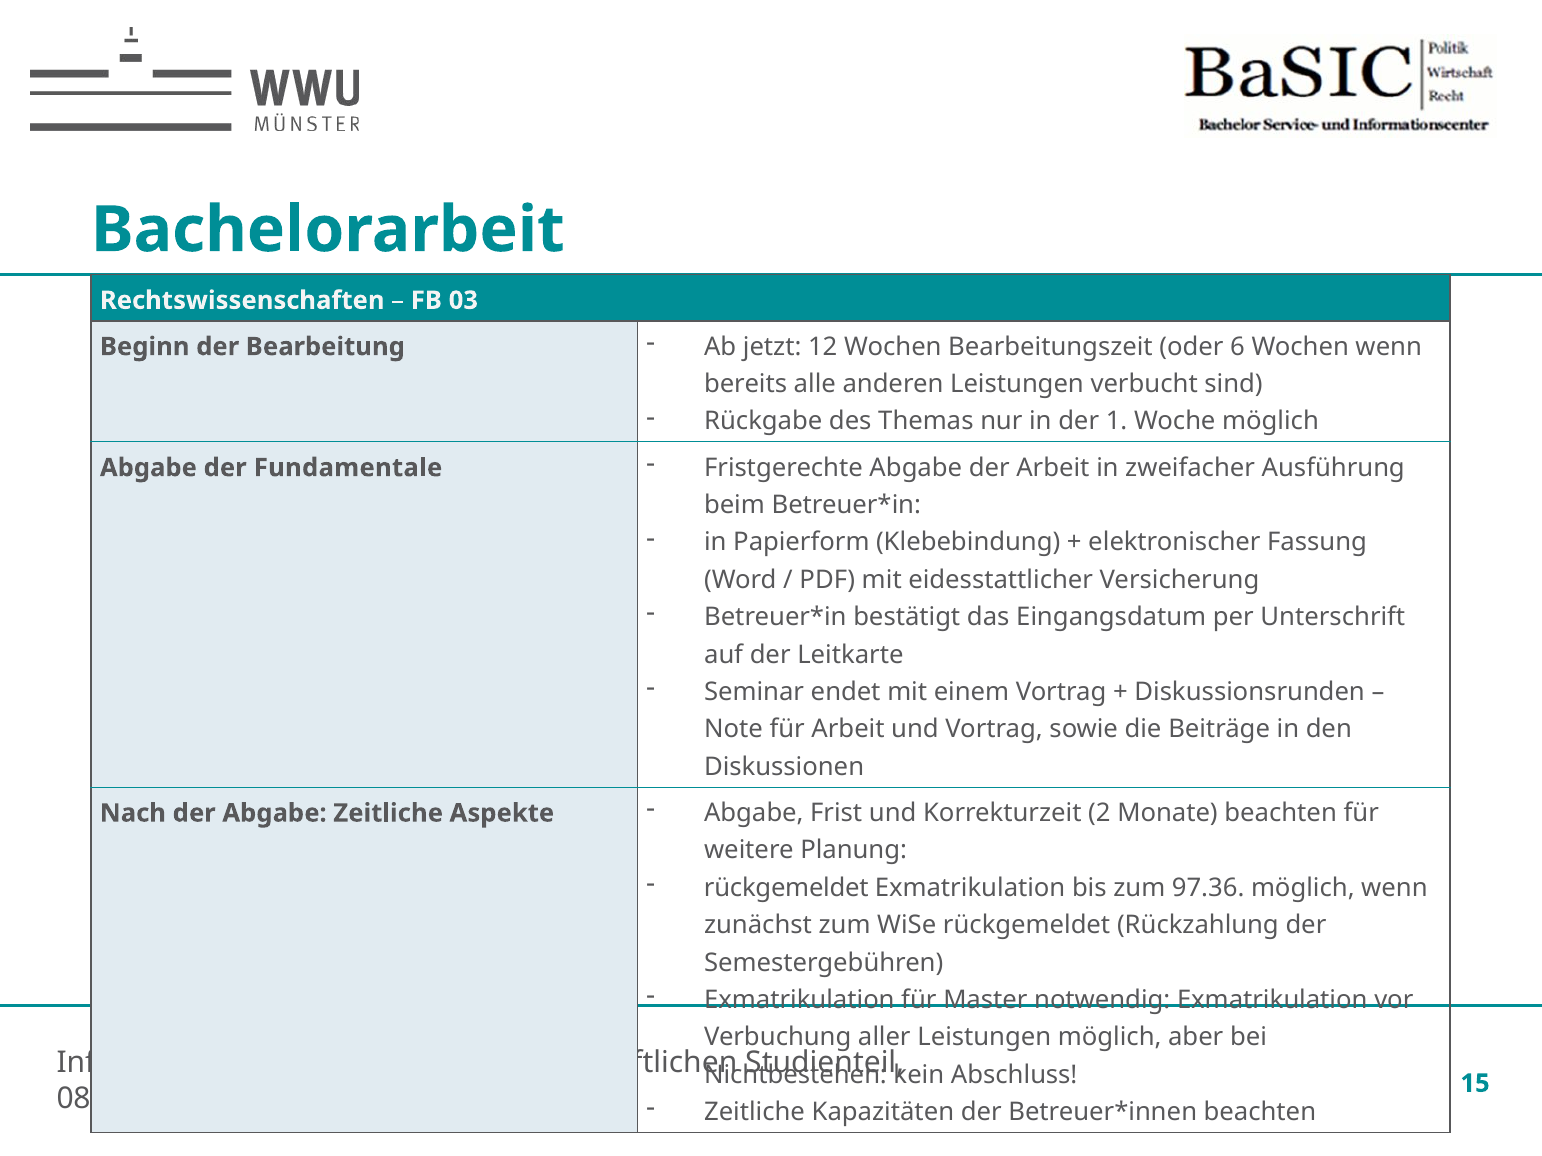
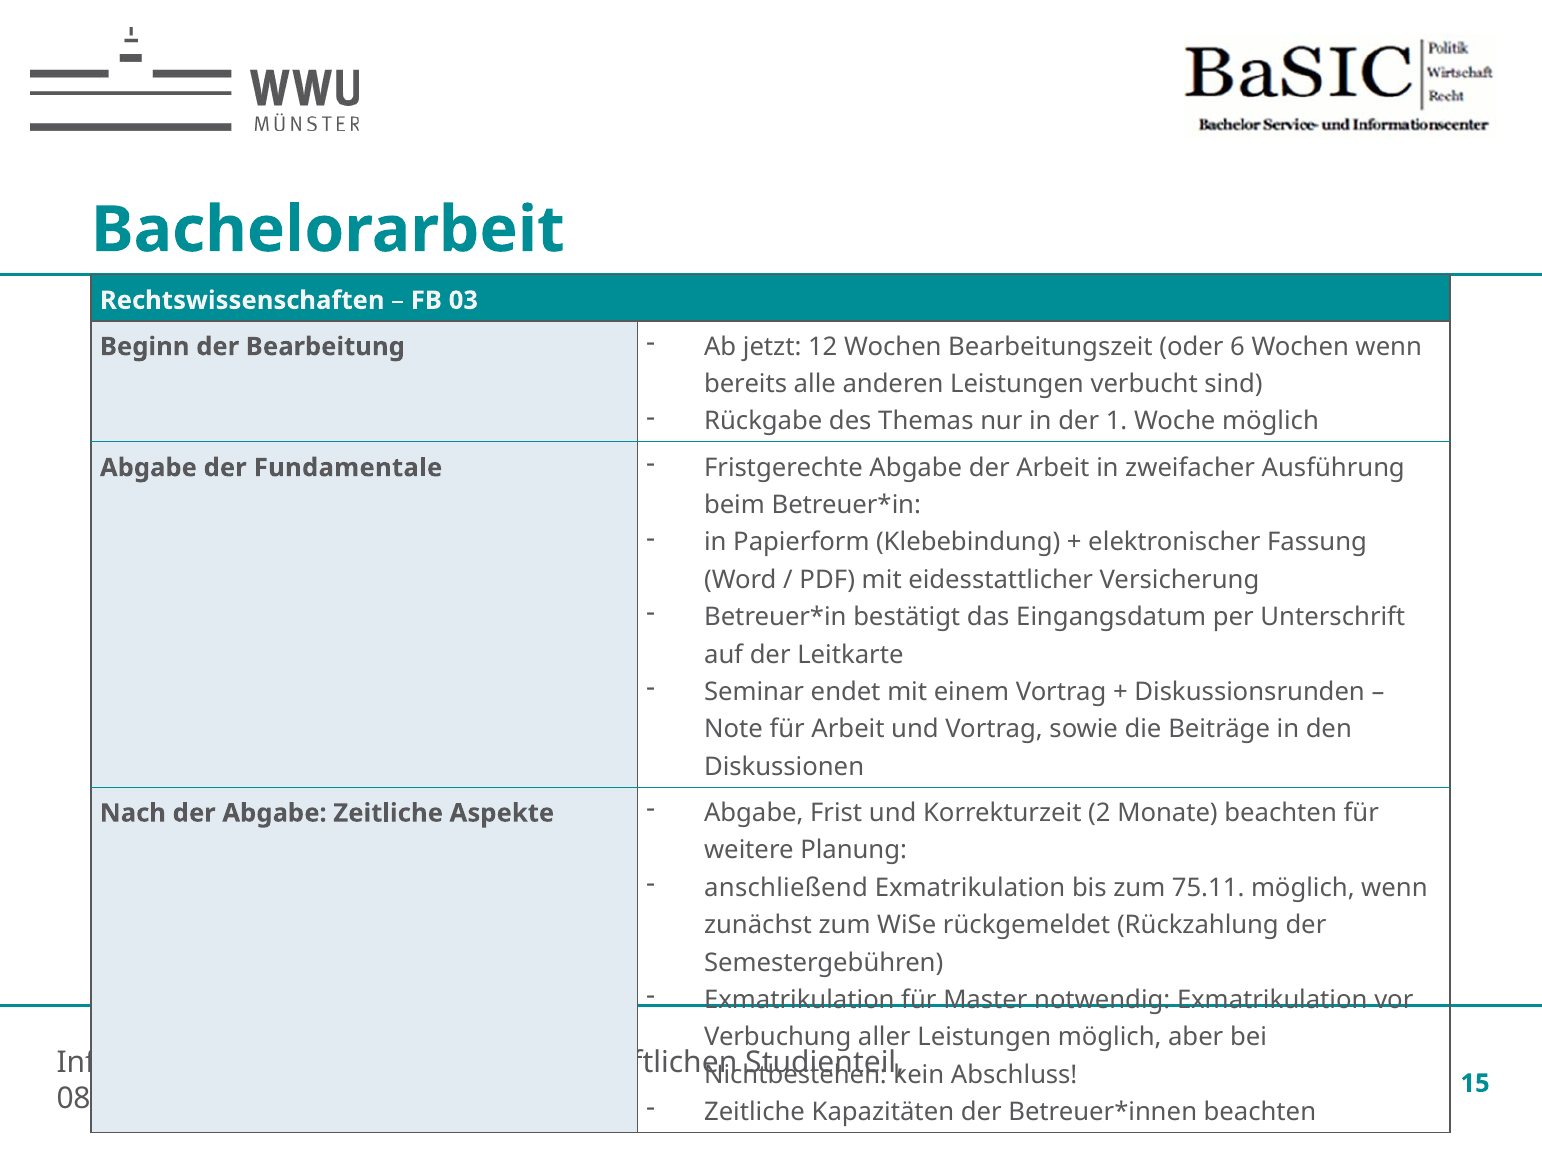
rückgemeldet: rückgemeldet -> anschließend (786, 888)
97.36: 97.36 -> 75.11 (1208, 888)
